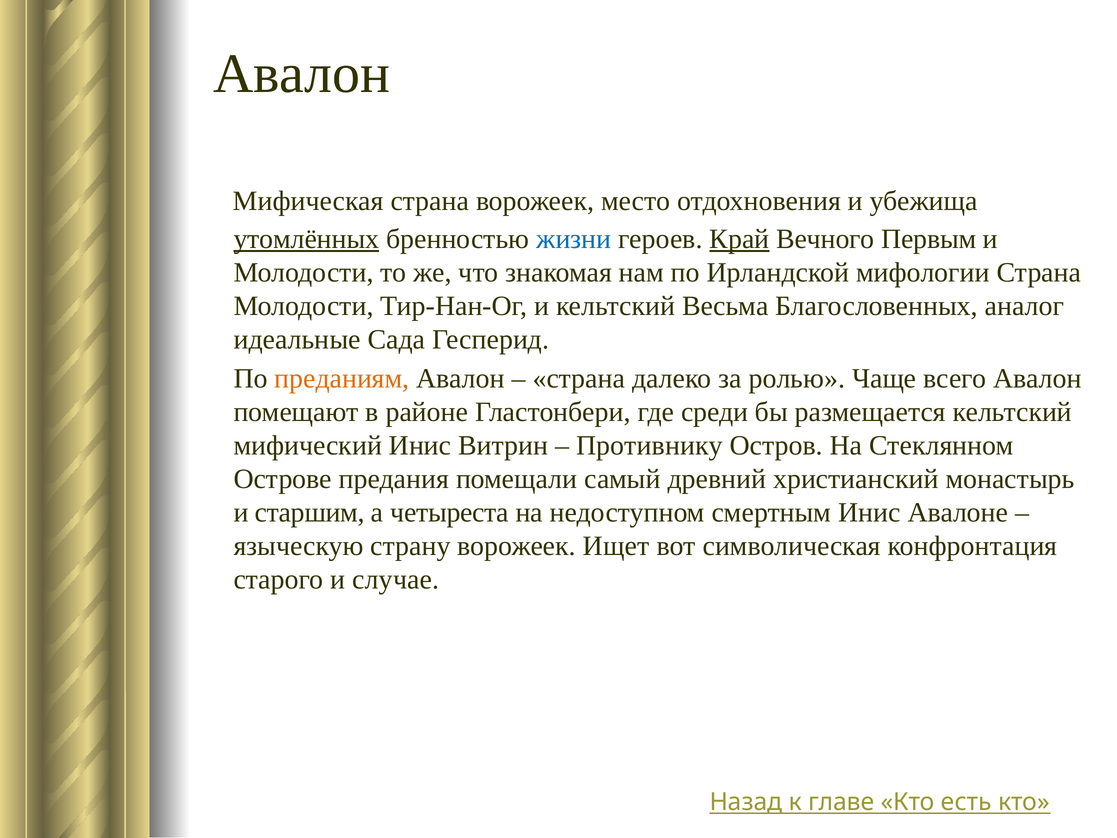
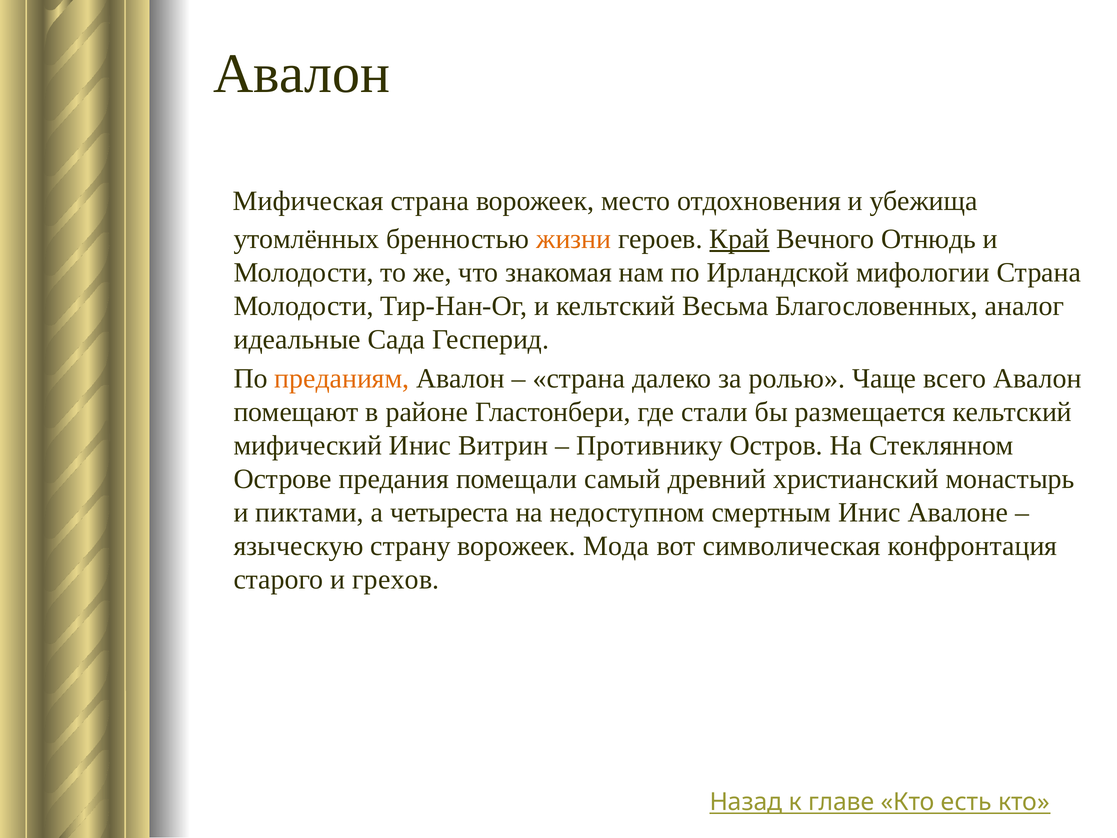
утомлённых underline: present -> none (306, 239)
жизни colour: blue -> orange (574, 239)
Первым: Первым -> Отнюдь (929, 239)
среди: среди -> стали (714, 412)
старшим: старшим -> пиктами (310, 513)
Ищет: Ищет -> Мода (616, 546)
случае: случае -> грехов (396, 580)
